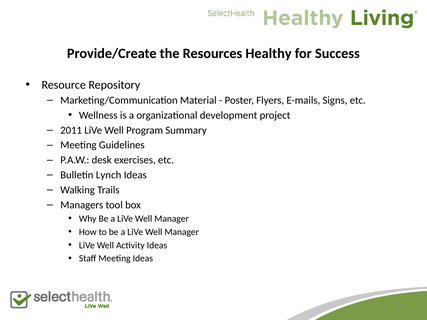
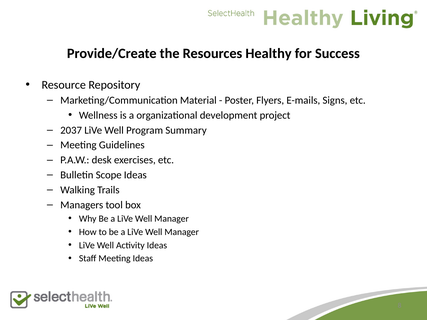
2011: 2011 -> 2037 (71, 130)
Lynch: Lynch -> Scope (109, 175)
